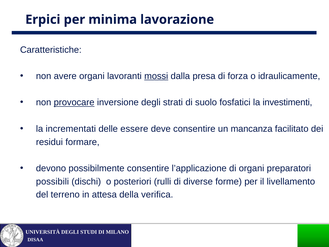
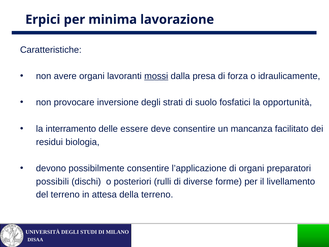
provocare underline: present -> none (74, 102)
investimenti: investimenti -> opportunità (287, 102)
incrementati: incrementati -> interramento (71, 129)
formare: formare -> biologia (82, 142)
della verifica: verifica -> terreno (157, 194)
